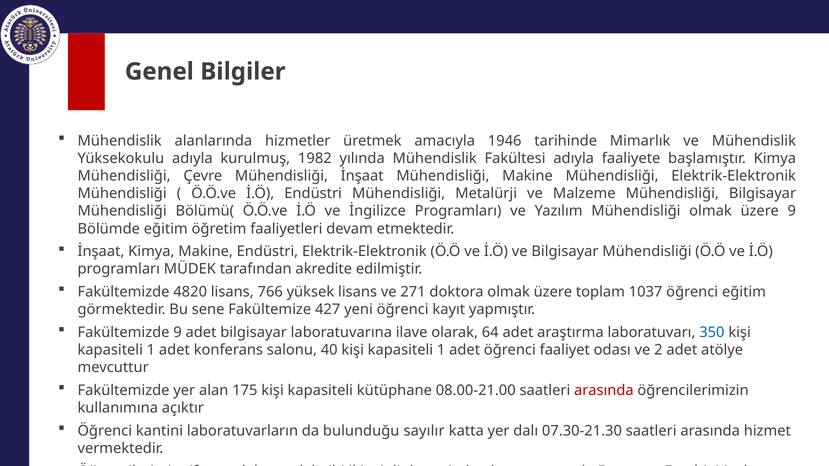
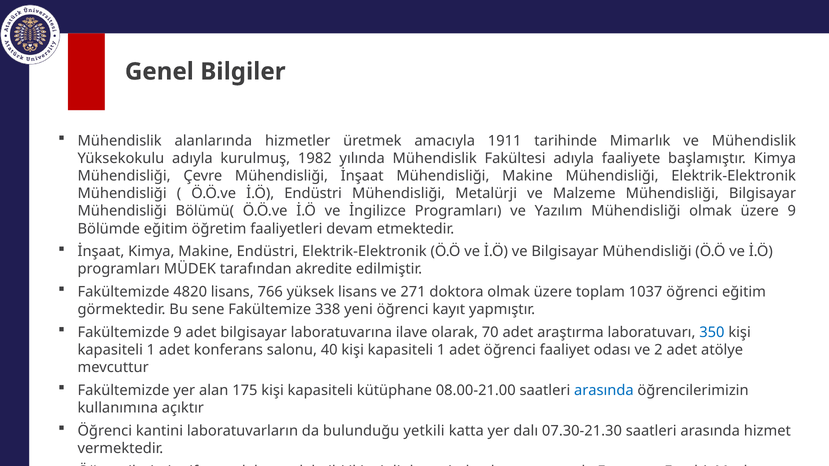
1946: 1946 -> 1911 (505, 141)
427: 427 -> 338 (328, 310)
64: 64 -> 70 (490, 333)
arasında colour: red -> blue (604, 391)
sayılır: sayılır -> yetkili (424, 431)
